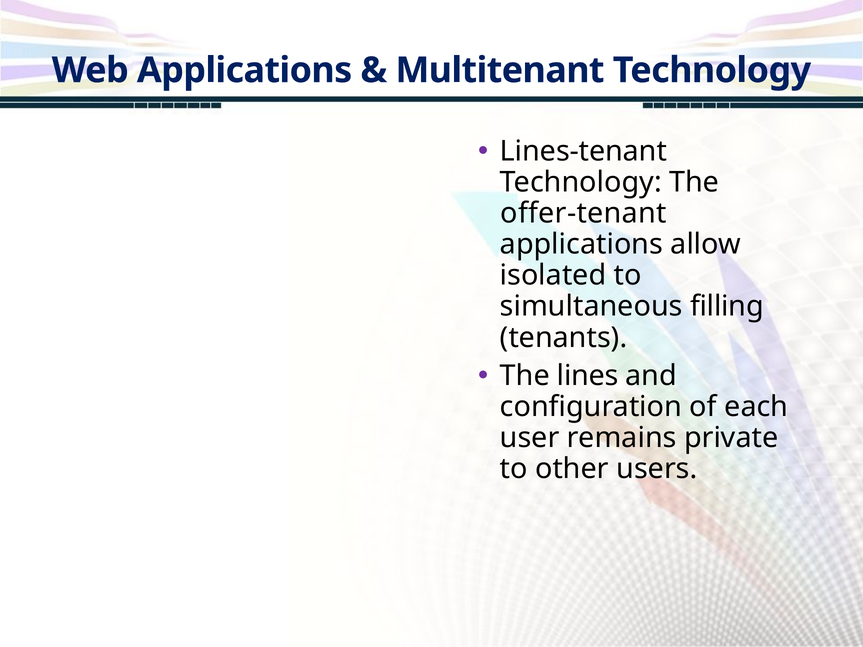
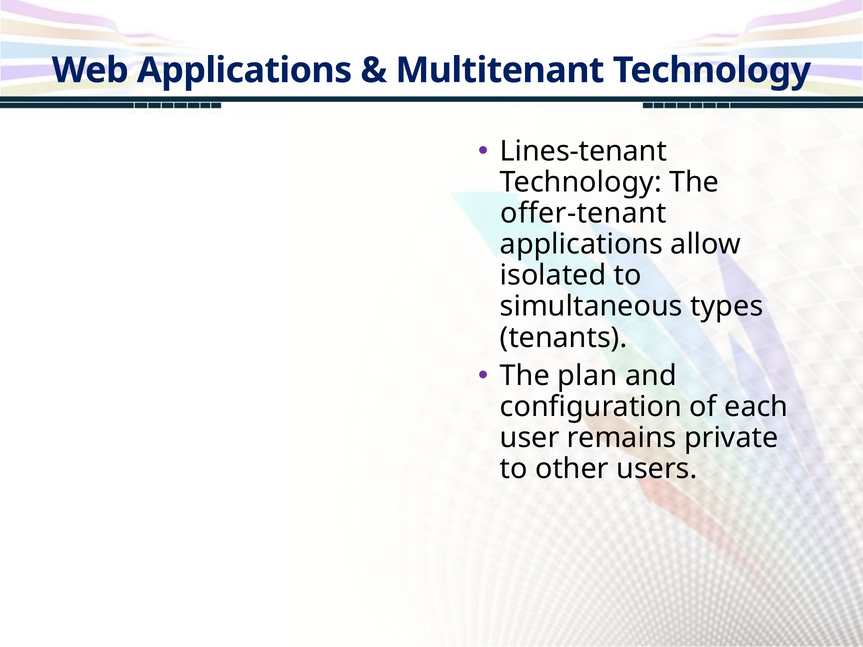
filling: filling -> types (727, 307)
lines: lines -> plan (587, 376)
